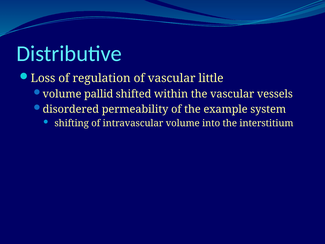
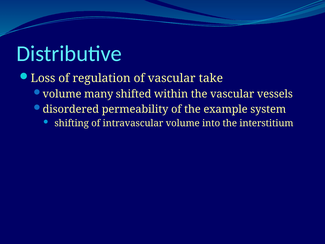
little: little -> take (211, 78)
pallid: pallid -> many (99, 94)
